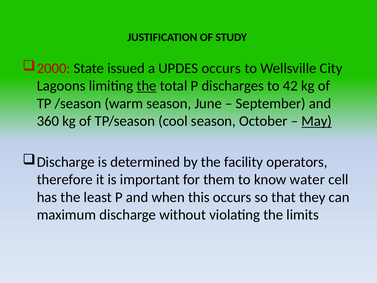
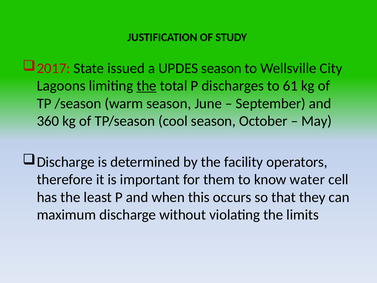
2000: 2000 -> 2017 (54, 68)
UPDES occurs: occurs -> season (221, 68)
42: 42 -> 61 (290, 86)
May underline: present -> none (317, 121)
